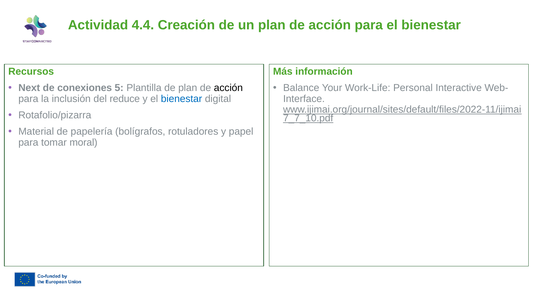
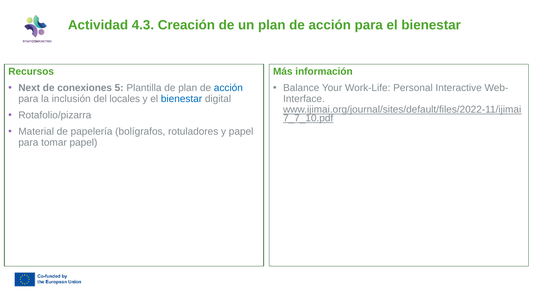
4.4: 4.4 -> 4.3 (143, 25)
acción colour: black -> blue (228, 88)
reduce: reduce -> locales (125, 99)
tomar moral: moral -> papel (83, 142)
